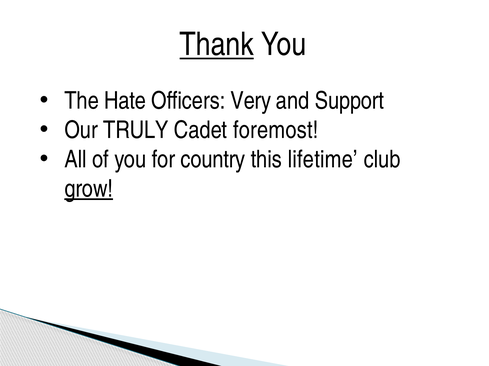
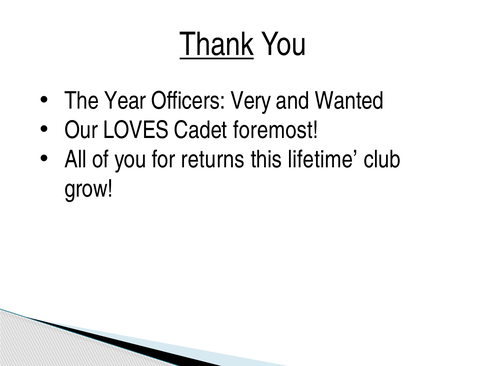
Hate: Hate -> Year (125, 101)
Support: Support -> Wanted (349, 101)
TRULY: TRULY -> LOVES (136, 130)
country: country -> returns (213, 160)
grow underline: present -> none (89, 189)
